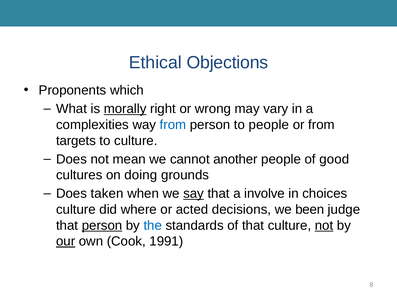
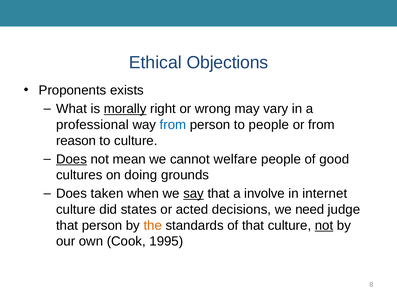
which: which -> exists (127, 90)
complexities: complexities -> professional (92, 125)
targets: targets -> reason (76, 141)
Does underline: none -> present (72, 159)
another: another -> welfare (235, 159)
choices: choices -> internet (325, 193)
where: where -> states (139, 209)
been: been -> need (310, 209)
person underline: present -> none (102, 225)
the colour: blue -> orange (153, 225)
our underline: present -> none (66, 241)
1991: 1991 -> 1995 (166, 241)
